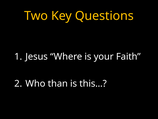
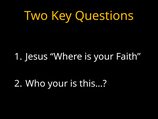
Who than: than -> your (58, 83)
